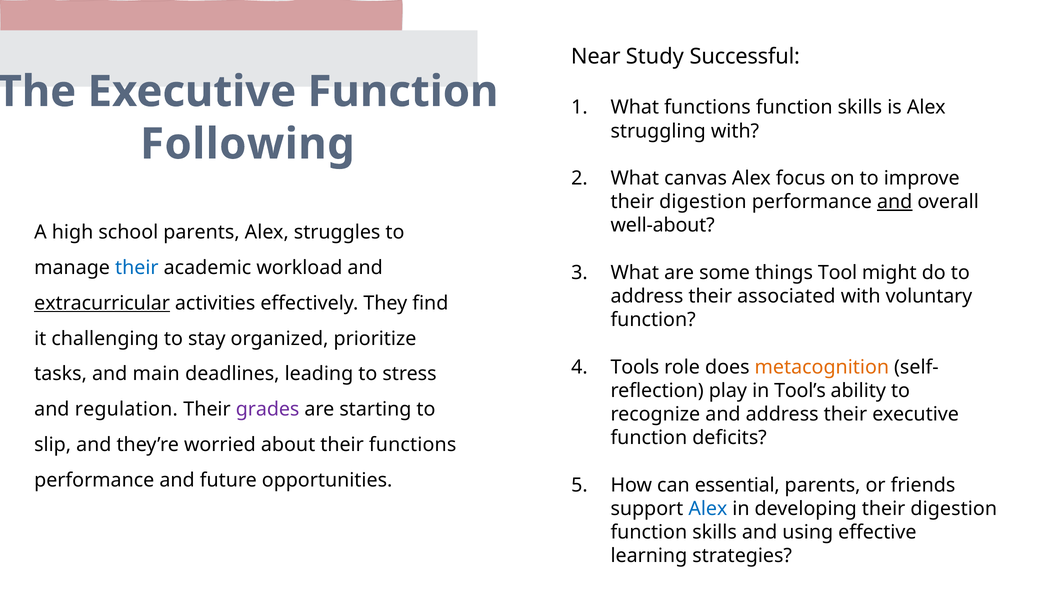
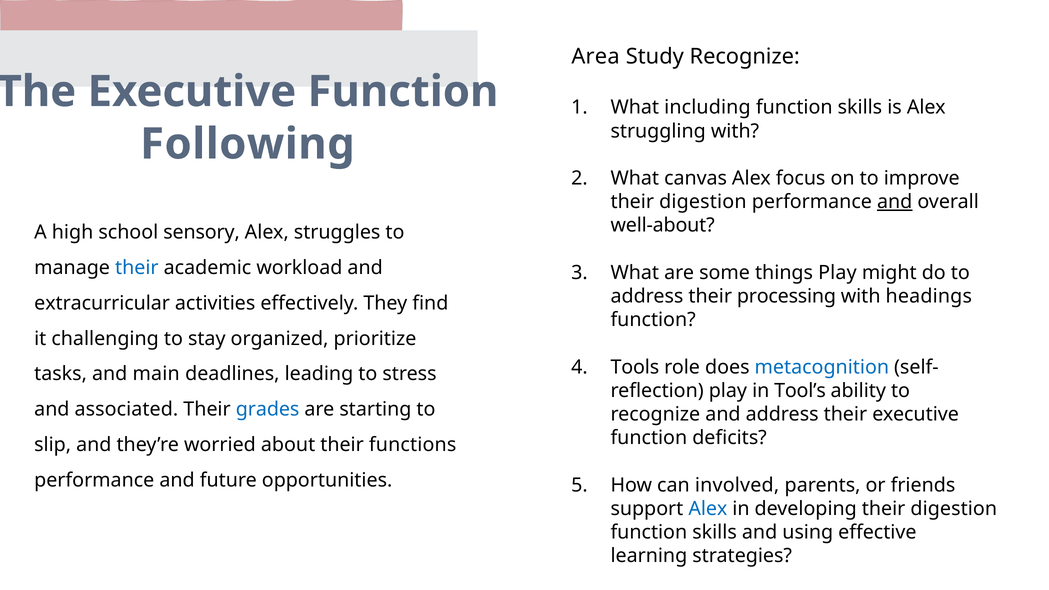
Near: Near -> Area (596, 56)
Study Successful: Successful -> Recognize (745, 56)
What functions: functions -> including (707, 107)
school parents: parents -> sensory (202, 232)
things Tool: Tool -> Play (837, 273)
associated: associated -> processing (786, 296)
voluntary: voluntary -> headings (929, 296)
extracurricular underline: present -> none (102, 303)
metacognition colour: orange -> blue (822, 367)
regulation: regulation -> associated (126, 409)
grades colour: purple -> blue (268, 409)
essential: essential -> involved (737, 485)
